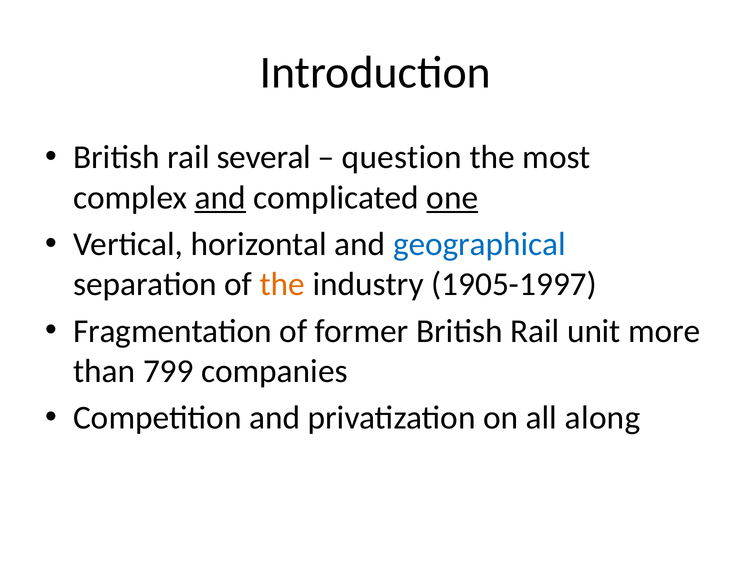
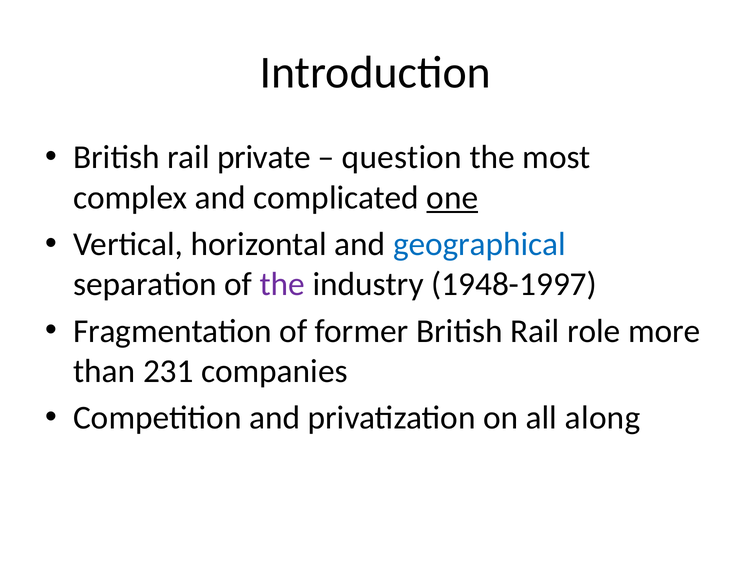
several: several -> private (264, 158)
and underline: present -> none (220, 198)
the colour: orange -> purple (282, 284)
1905-1997: 1905-1997 -> 1948-1997 (514, 284)
unit: unit -> role (594, 331)
799: 799 -> 231 (168, 371)
